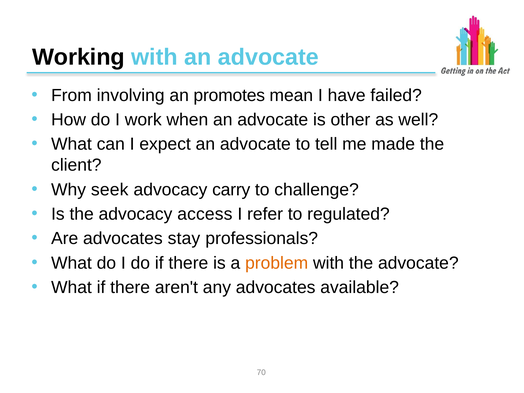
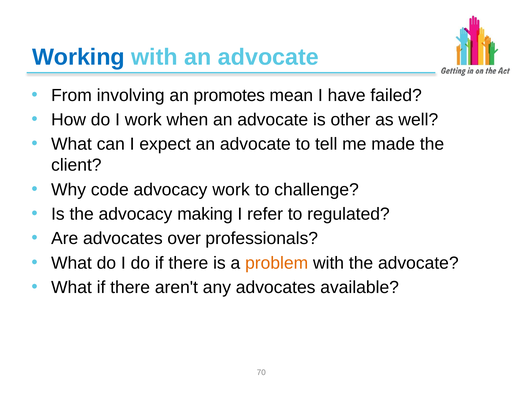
Working colour: black -> blue (78, 57)
seek: seek -> code (110, 190)
advocacy carry: carry -> work (231, 190)
access: access -> making (205, 214)
stay: stay -> over (184, 238)
